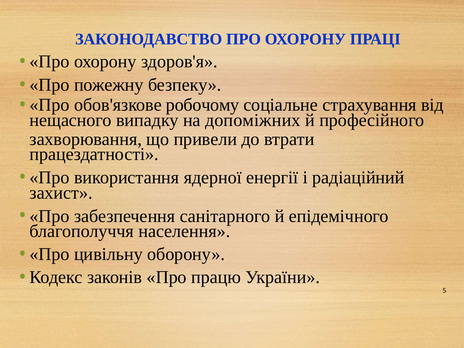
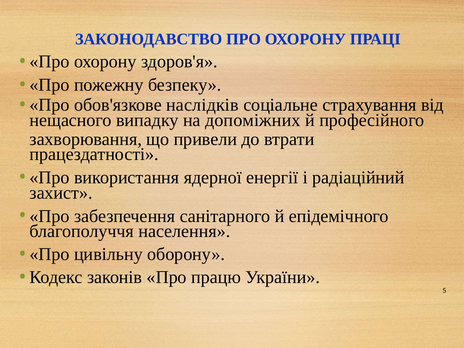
робочому: робочому -> наслідків (202, 105)
